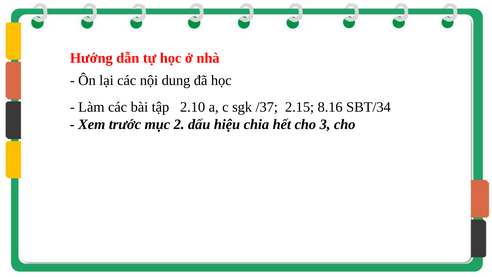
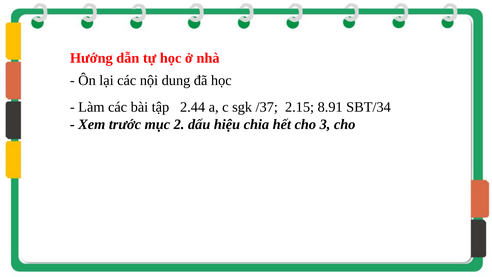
2.10: 2.10 -> 2.44 (193, 107)
8.16: 8.16 -> 8.91 (330, 107)
